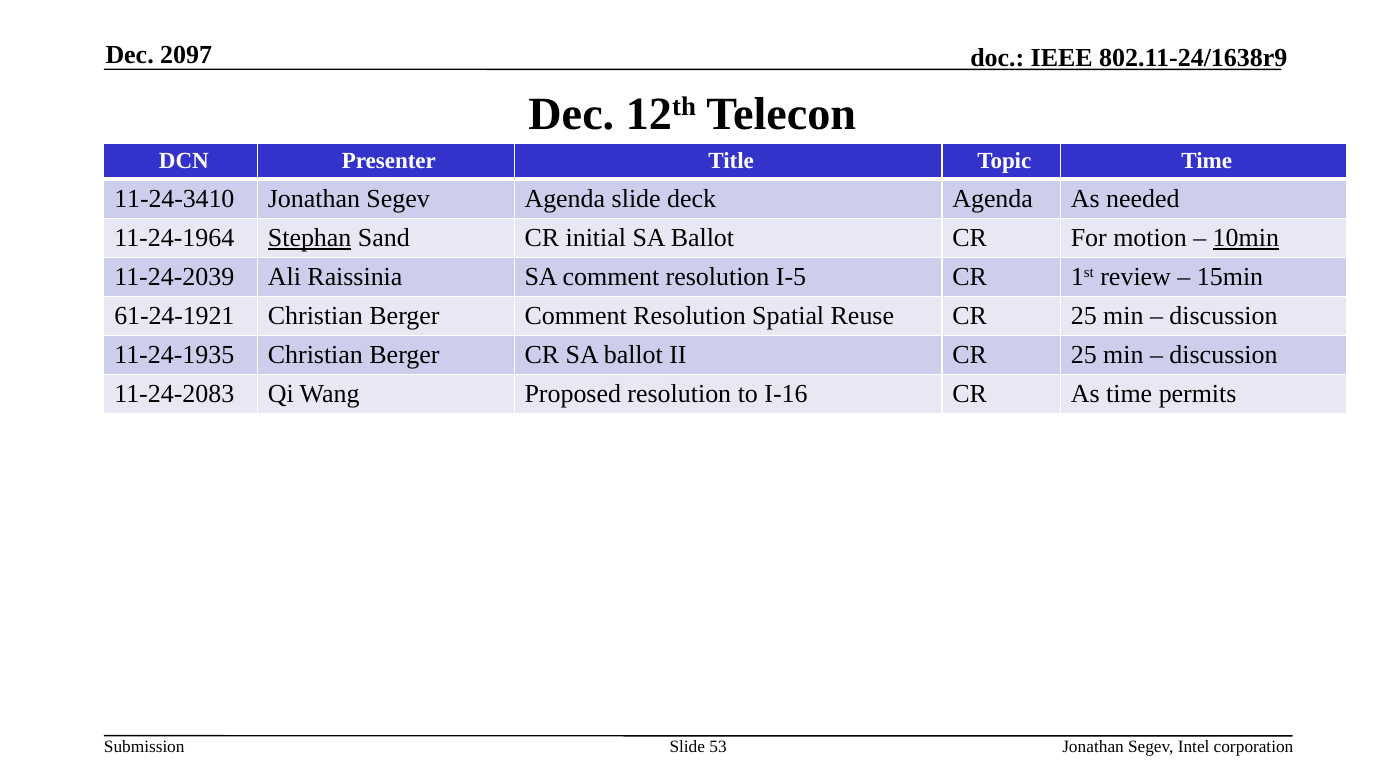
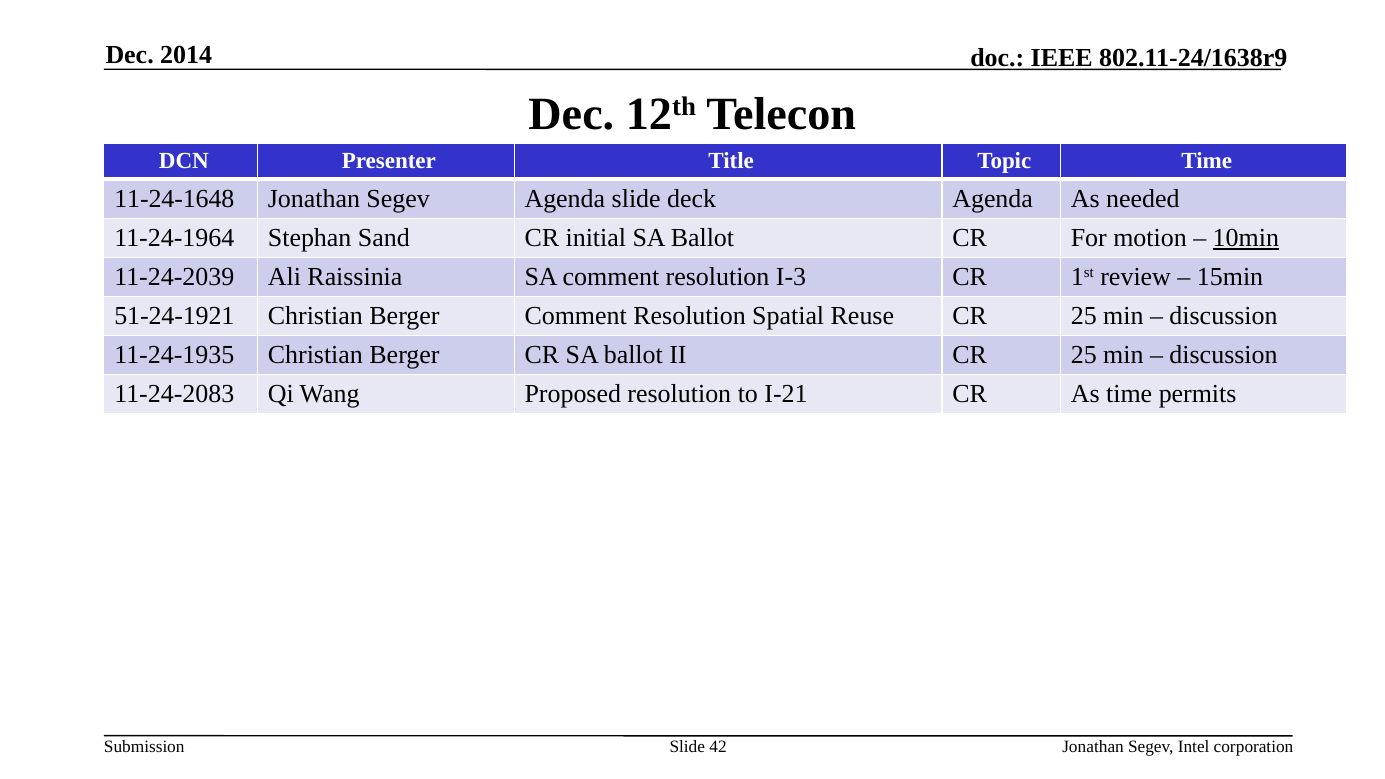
2097: 2097 -> 2014 (186, 55)
11-24-3410: 11-24-3410 -> 11-24-1648 (174, 199)
Stephan underline: present -> none (310, 238)
I-5: I-5 -> I-3 (791, 277)
61-24-1921: 61-24-1921 -> 51-24-1921 (174, 316)
I-16: I-16 -> I-21 (786, 394)
53: 53 -> 42 (718, 747)
